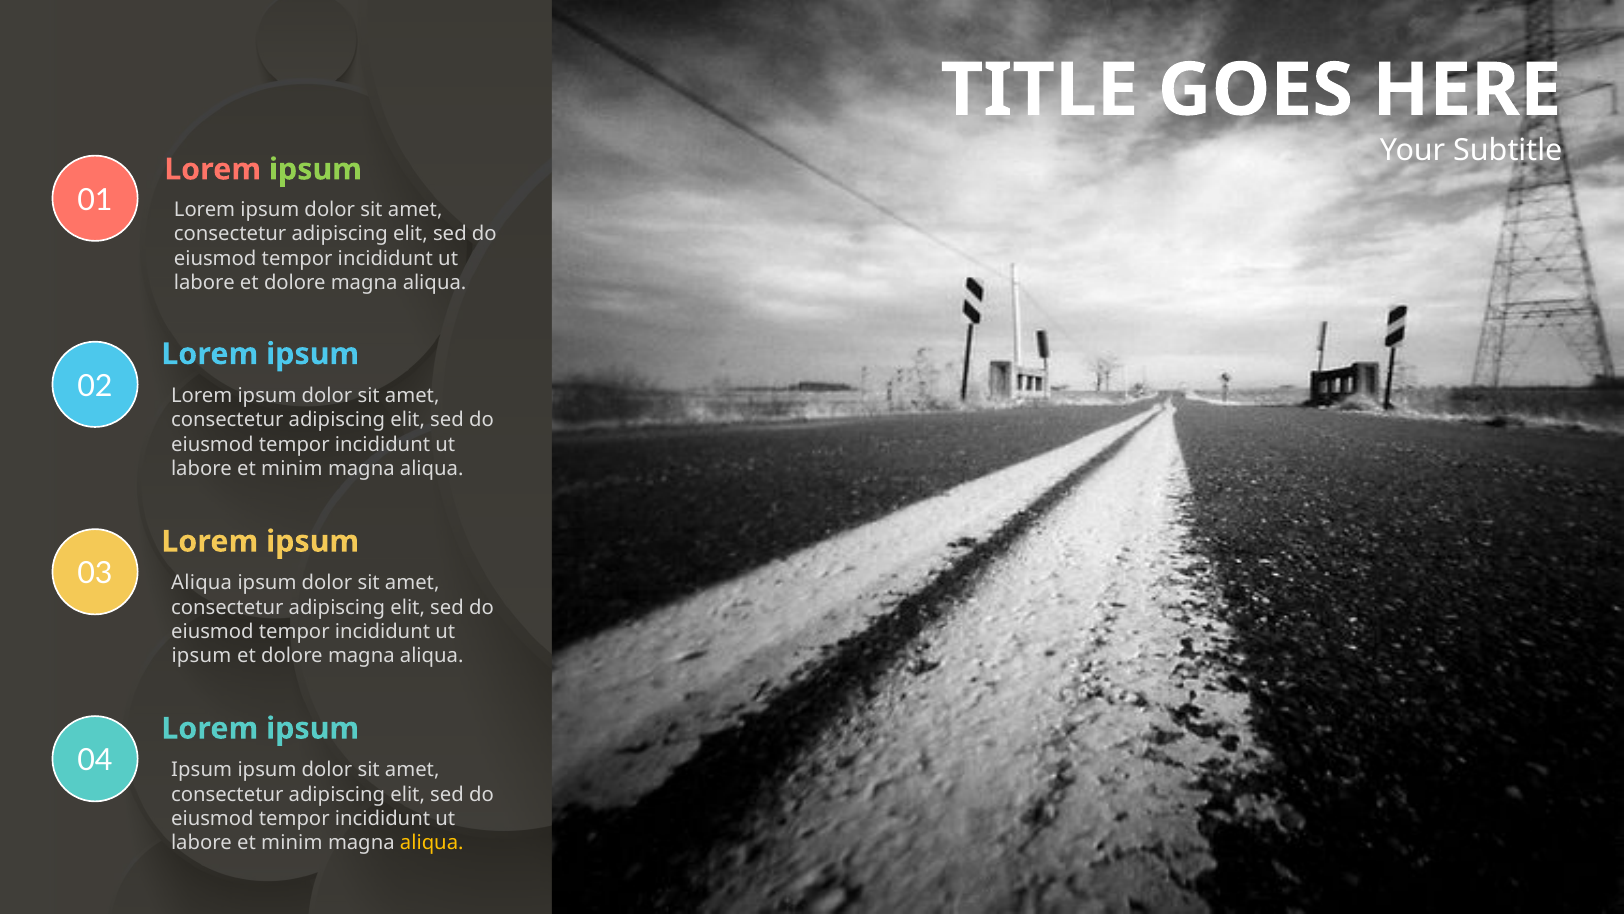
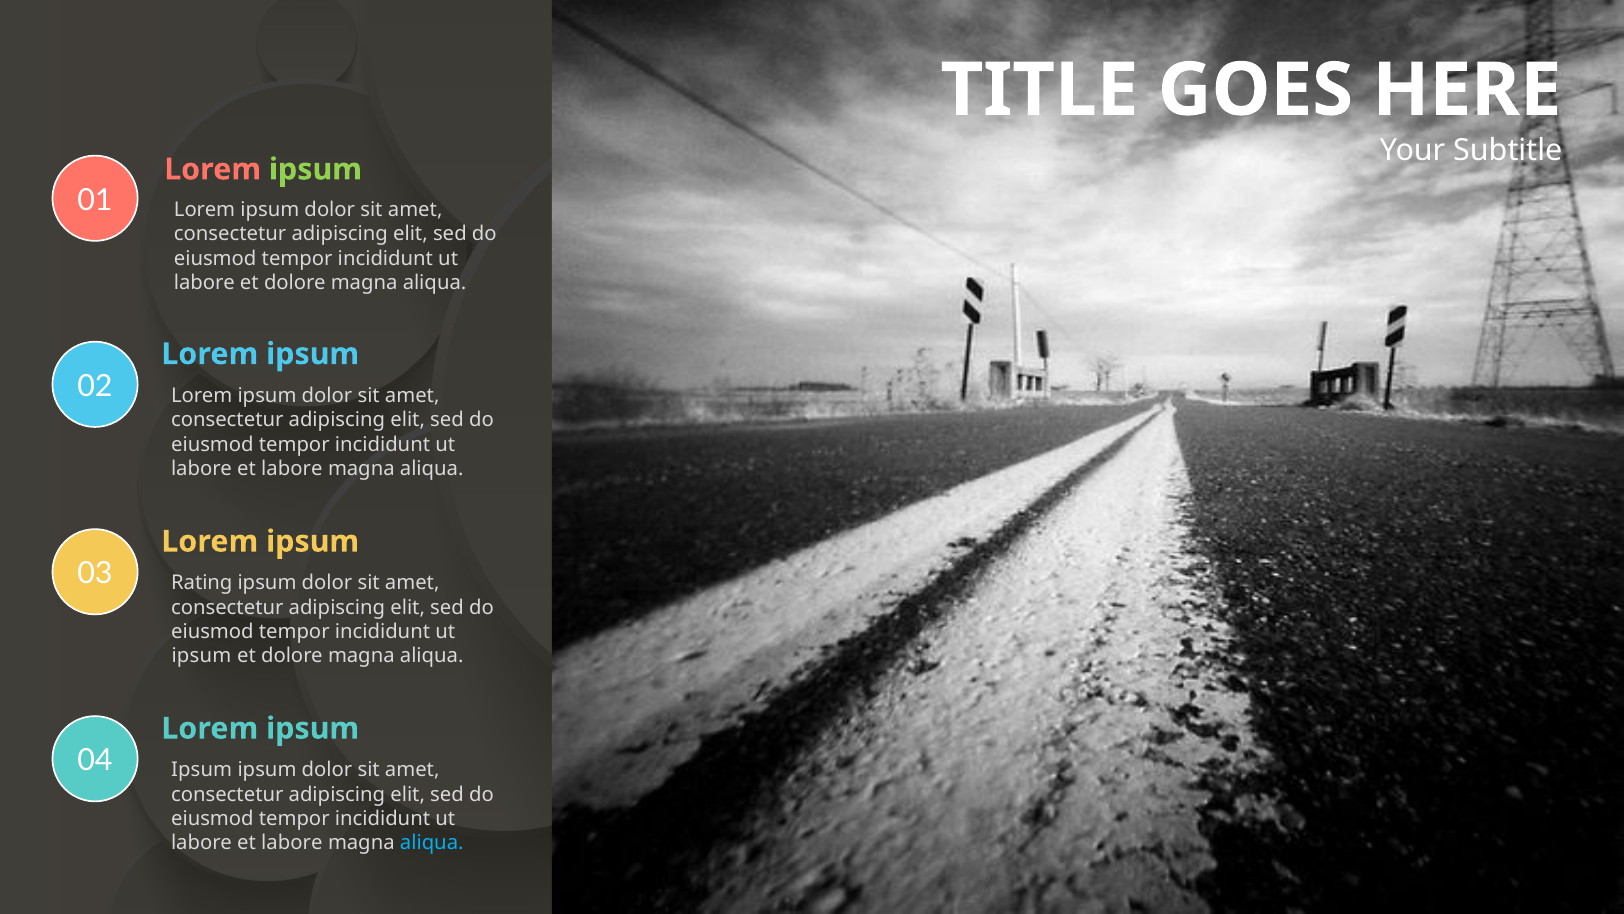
minim: minim -> labore (292, 468)
Aliqua: Aliqua -> Rating (202, 583)
minim: minim -> labore (292, 843)
aliqua colour: yellow -> light blue (432, 843)
